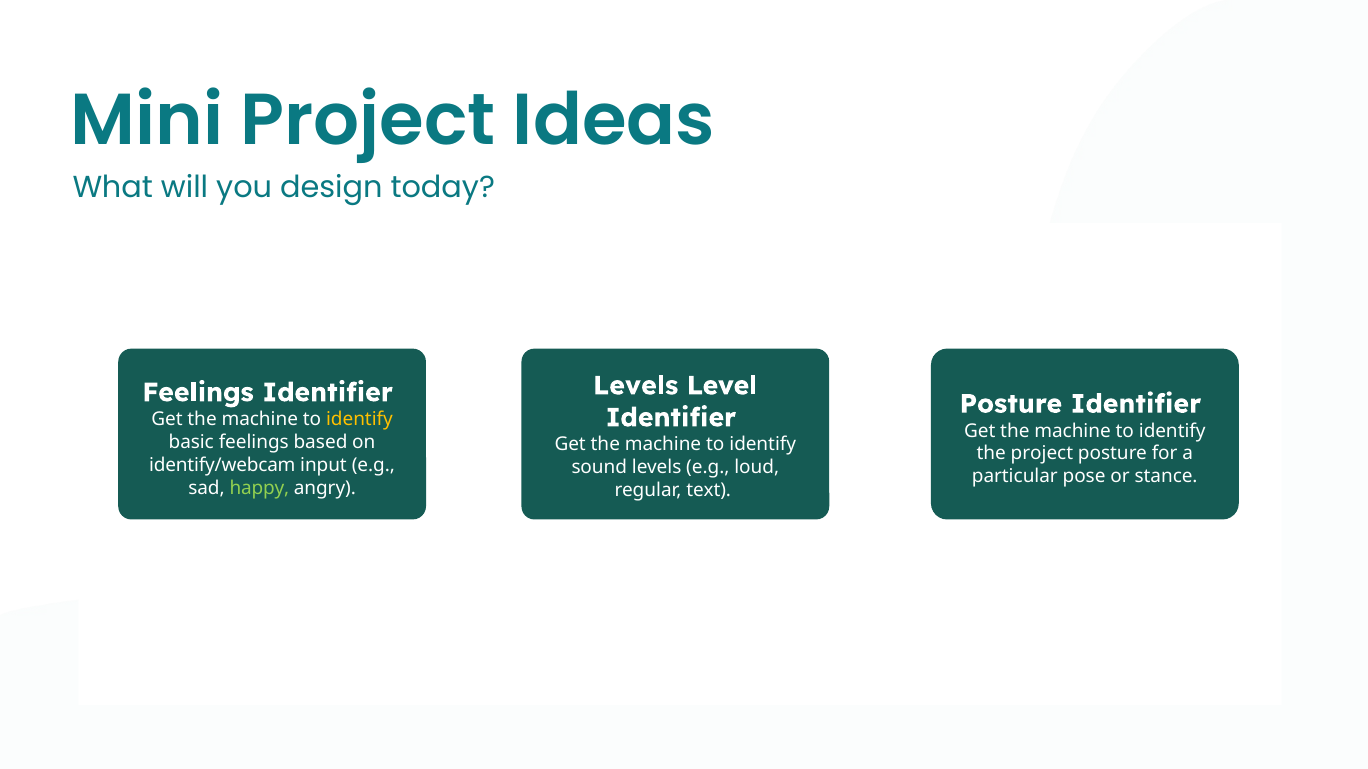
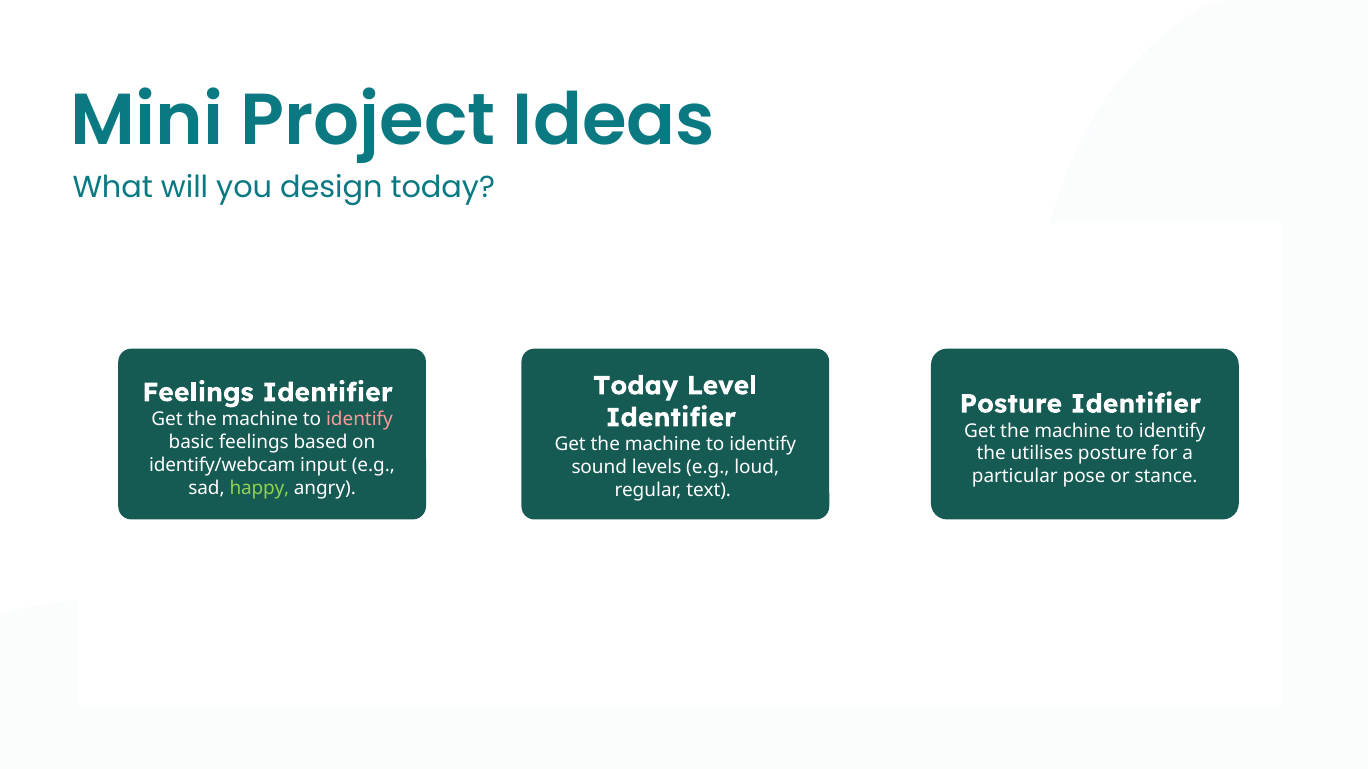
Levels: Levels -> Today (636, 386)
identify colour: yellow -> pink (359, 420)
the project: project -> utilises (1042, 454)
